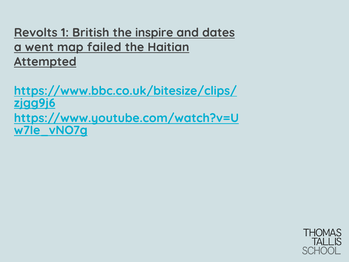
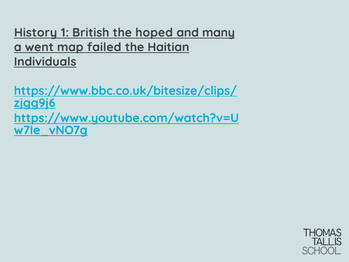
Revolts: Revolts -> History (36, 33)
inspire: inspire -> hoped (154, 33)
dates: dates -> many (219, 33)
Attempted: Attempted -> Individuals (45, 62)
